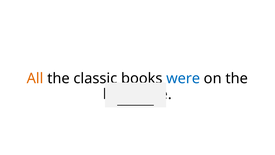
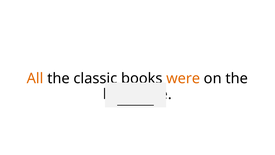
were colour: blue -> orange (183, 78)
